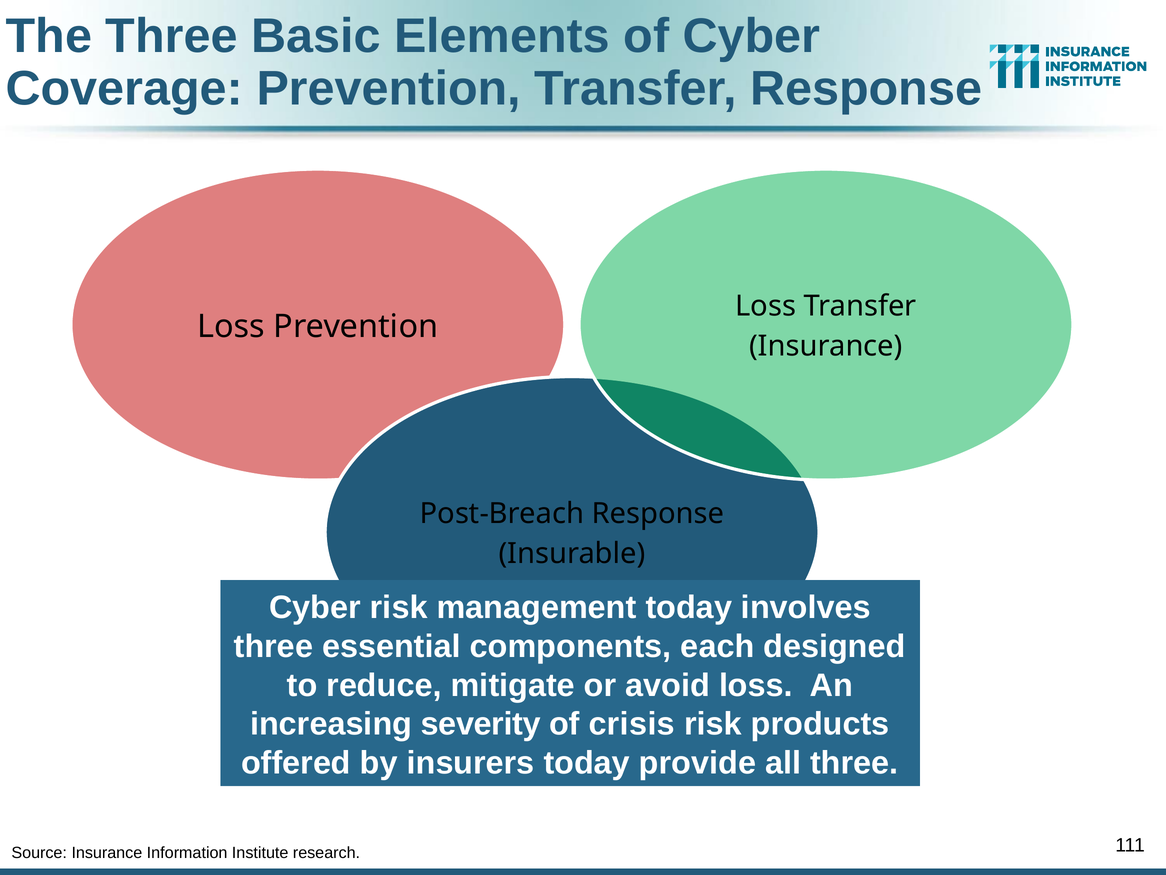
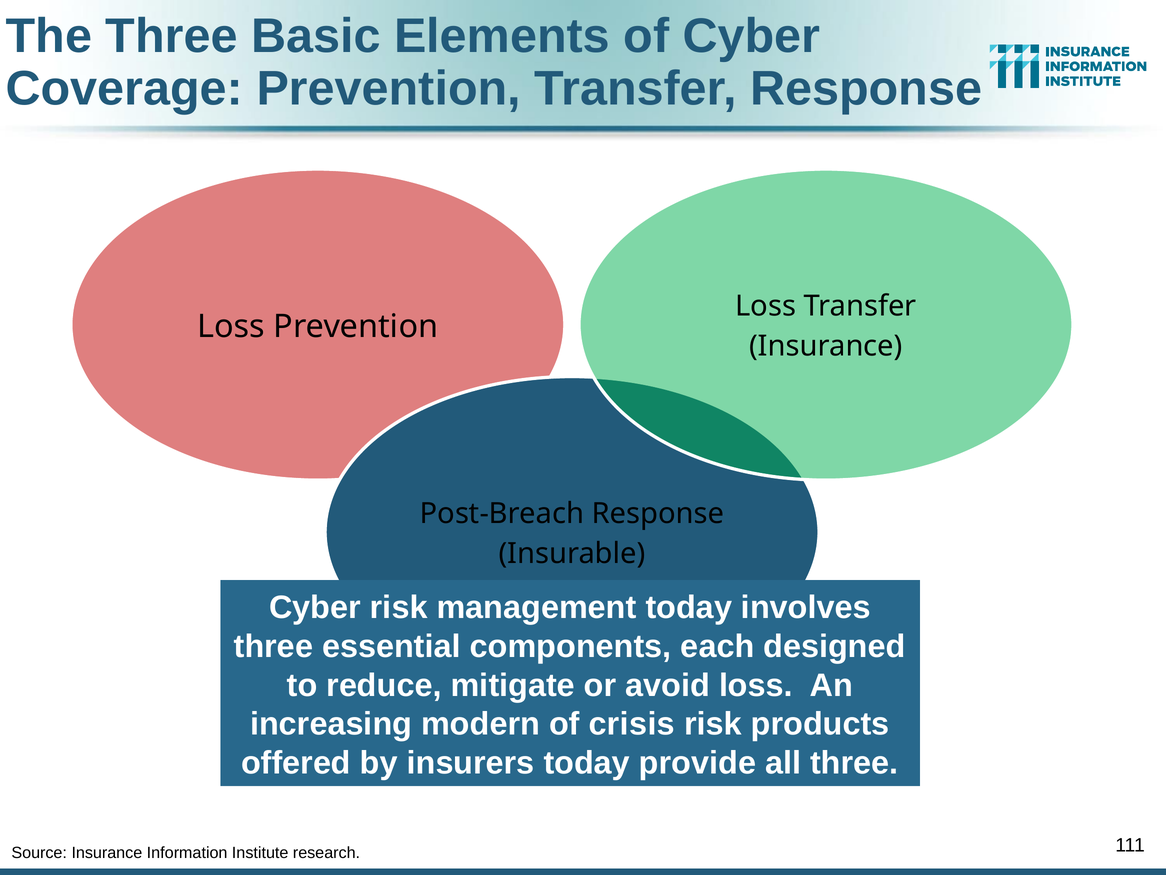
severity: severity -> modern (481, 724)
